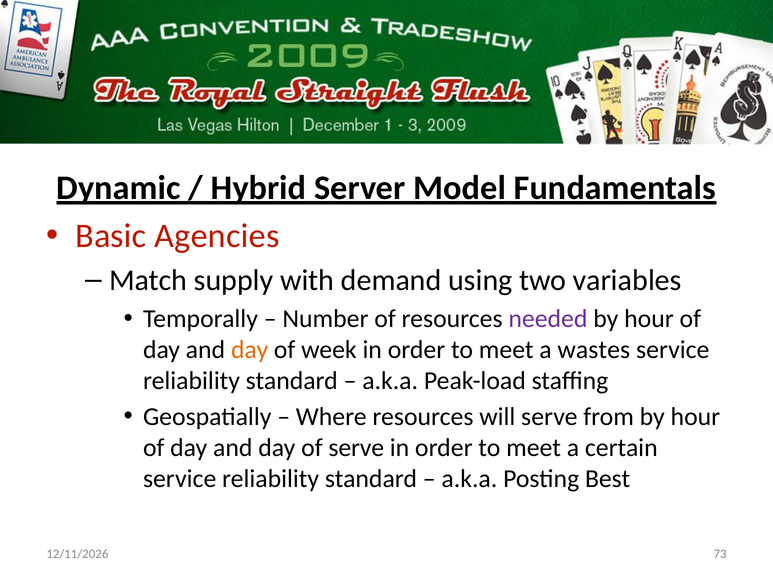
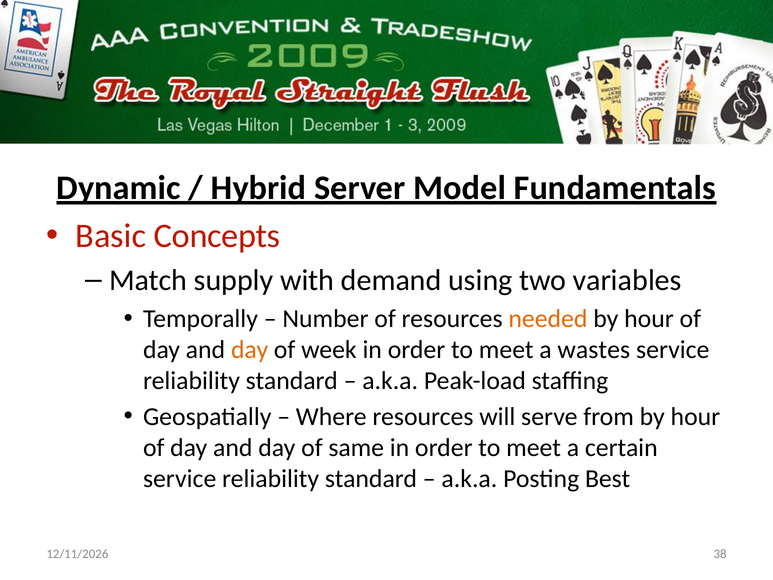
Agencies: Agencies -> Concepts (217, 236)
needed colour: purple -> orange (548, 319)
of serve: serve -> same (356, 448)
73: 73 -> 38 (720, 554)
